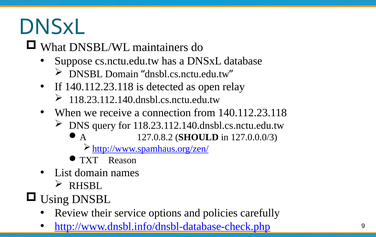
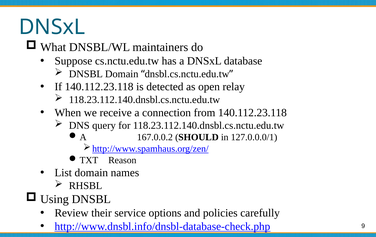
127.0.8.2: 127.0.8.2 -> 167.0.0.2 (155, 137)
127.0.0.0/3: 127.0.0.0/3 -> 127.0.0.0/1 (254, 137)
